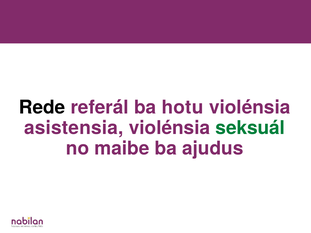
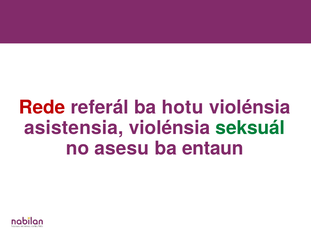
Rede colour: black -> red (42, 107)
maibe: maibe -> asesu (122, 149)
ajudus: ajudus -> entaun (213, 149)
